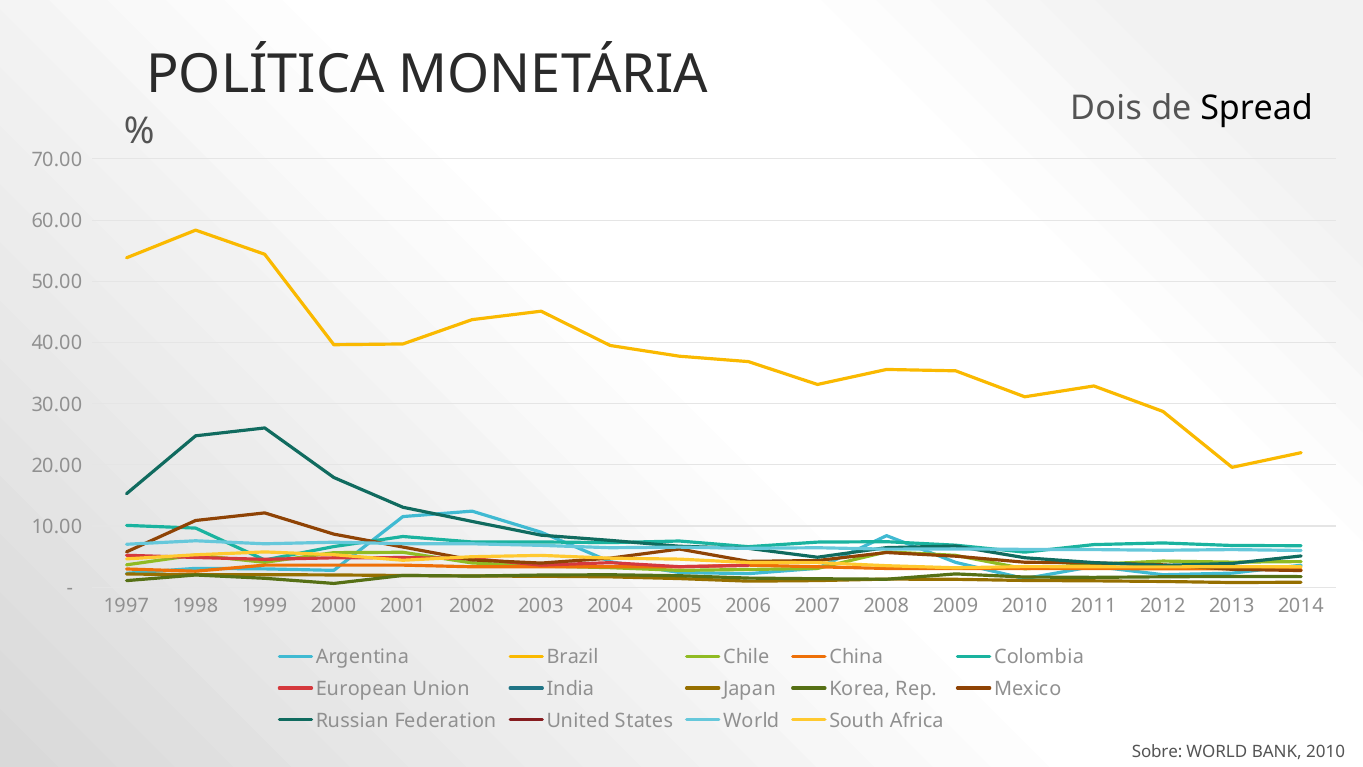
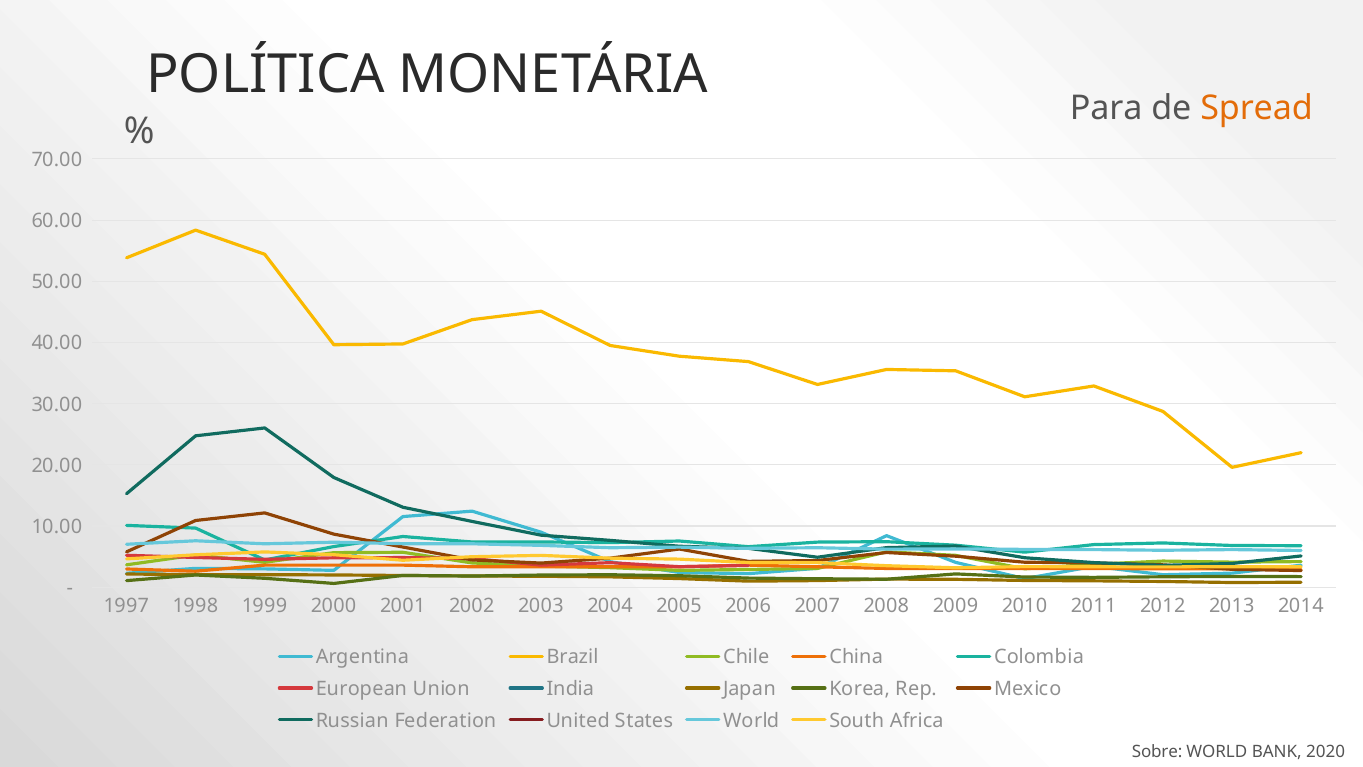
Dois: Dois -> Para (1106, 109)
Spread colour: black -> orange (1257, 109)
BANK 2010: 2010 -> 2020 (1326, 752)
